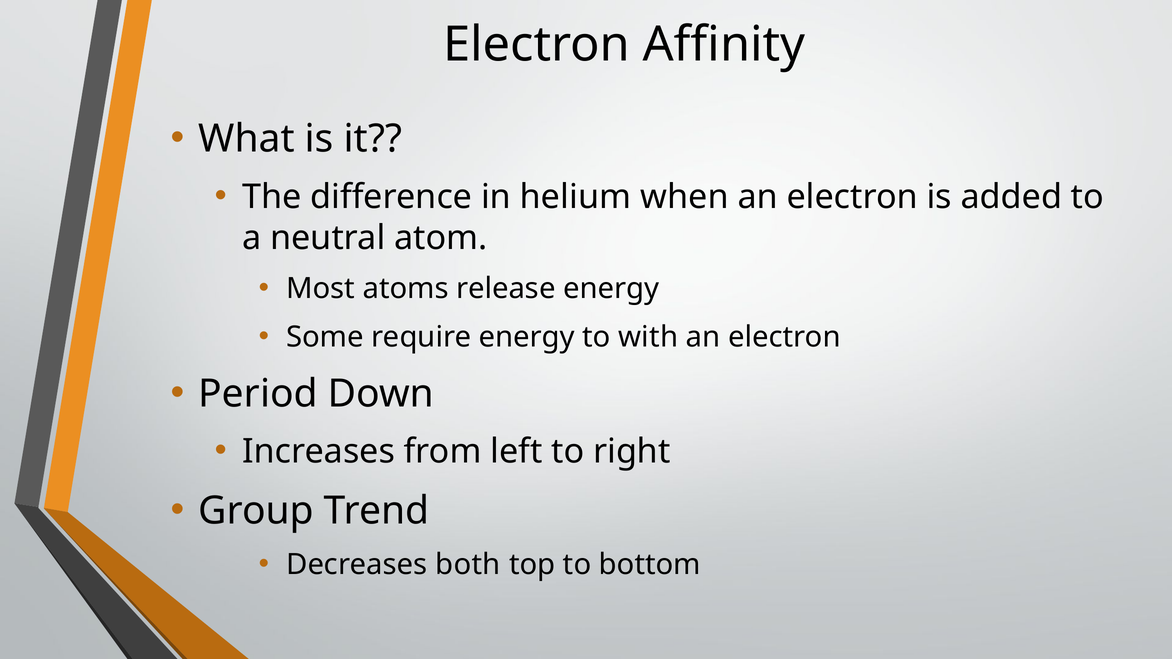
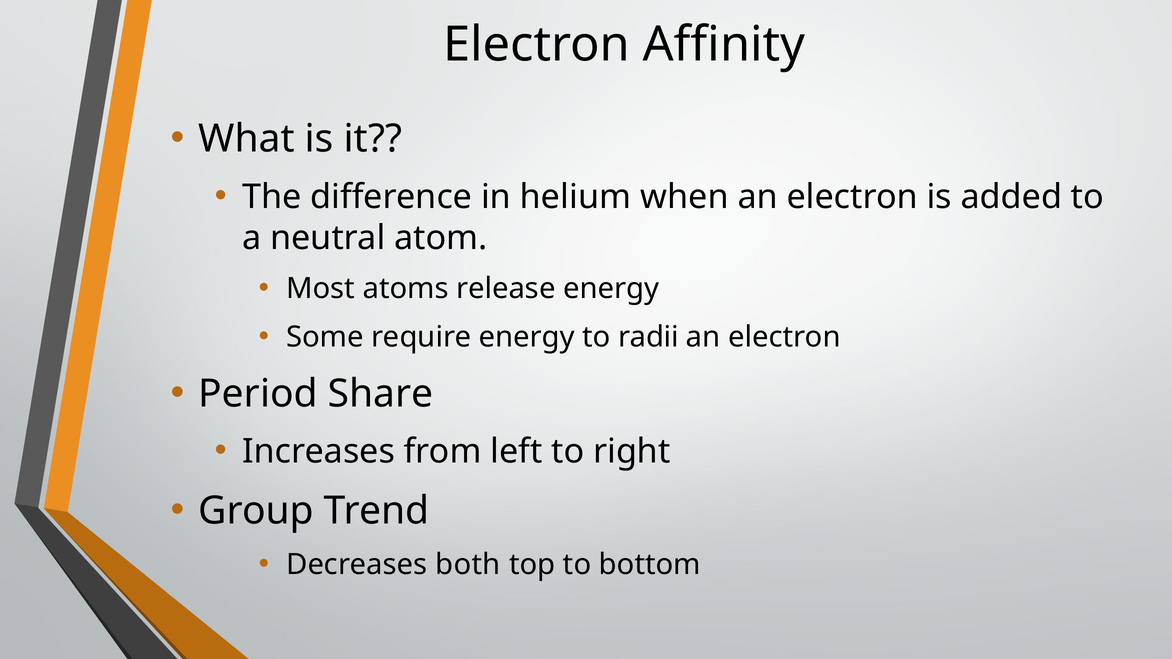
with: with -> radii (648, 337)
Down: Down -> Share (381, 394)
